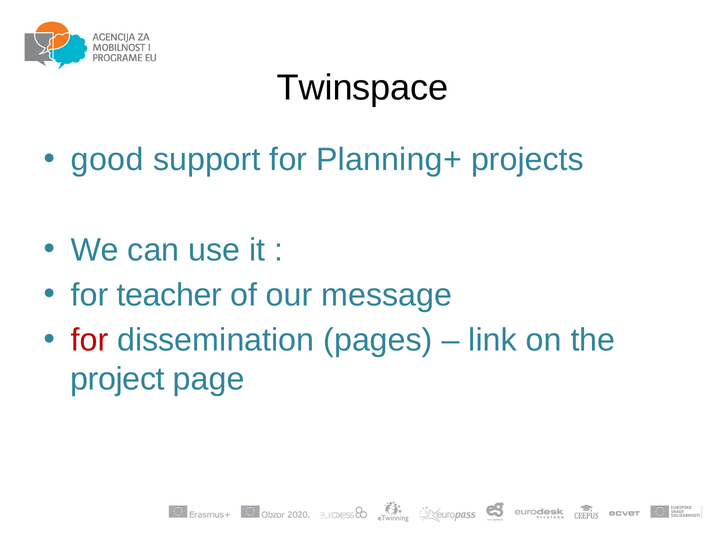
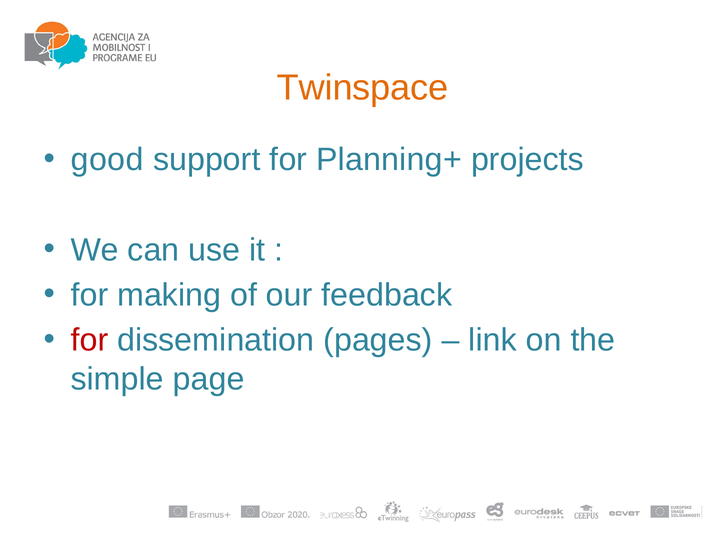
Twinspace colour: black -> orange (363, 88)
teacher: teacher -> making (169, 295)
message: message -> feedback (387, 295)
project: project -> simple (117, 379)
